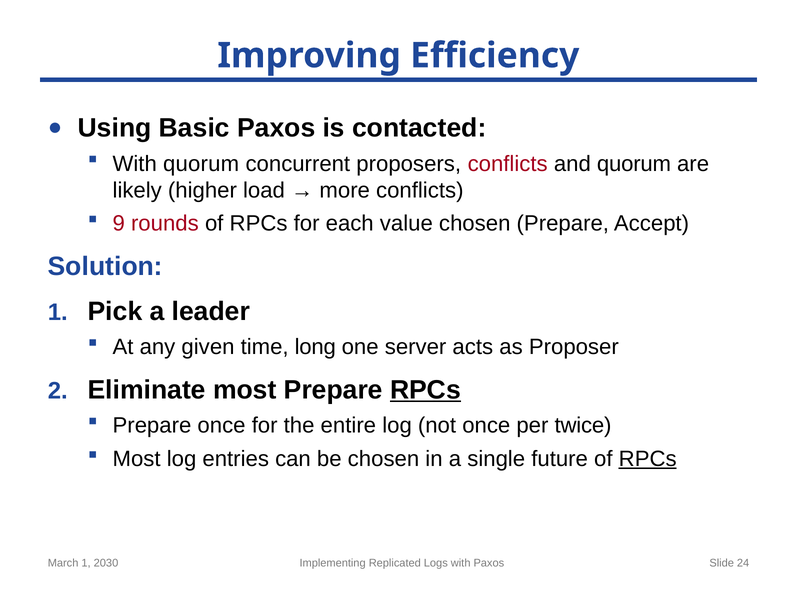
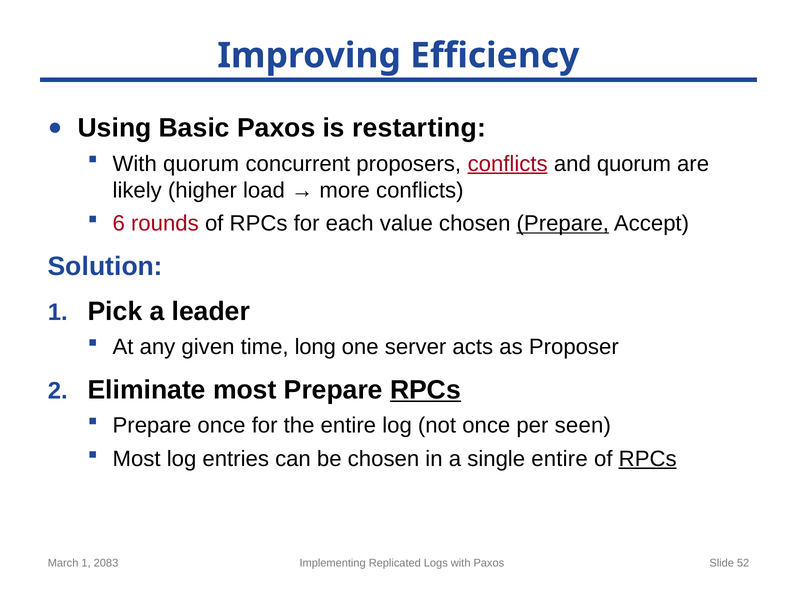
contacted: contacted -> restarting (419, 128)
conflicts underline: none -> present (508, 164)
9: 9 -> 6 (119, 223)
Prepare underline: none -> present (563, 223)
twice: twice -> seen (583, 425)
single future: future -> entire (560, 459)
2030: 2030 -> 2083 (106, 563)
24: 24 -> 52 (743, 563)
